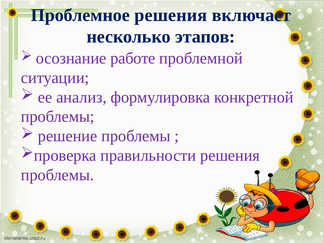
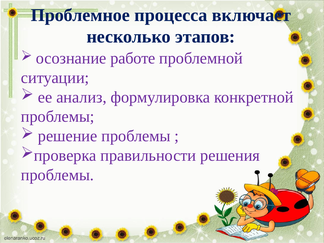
Проблемное решения: решения -> процесса (171, 15)
